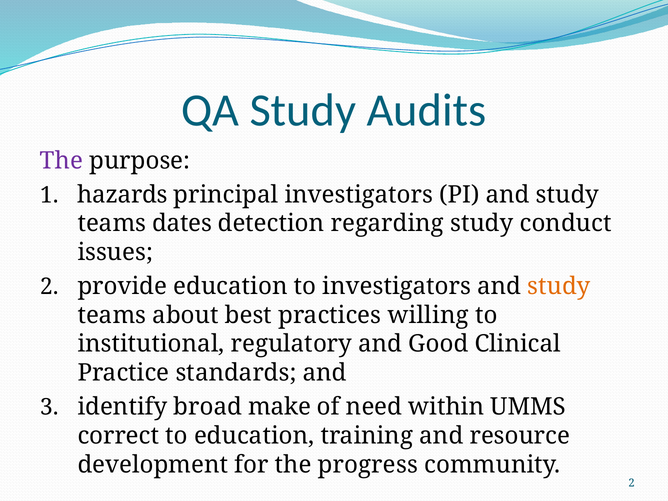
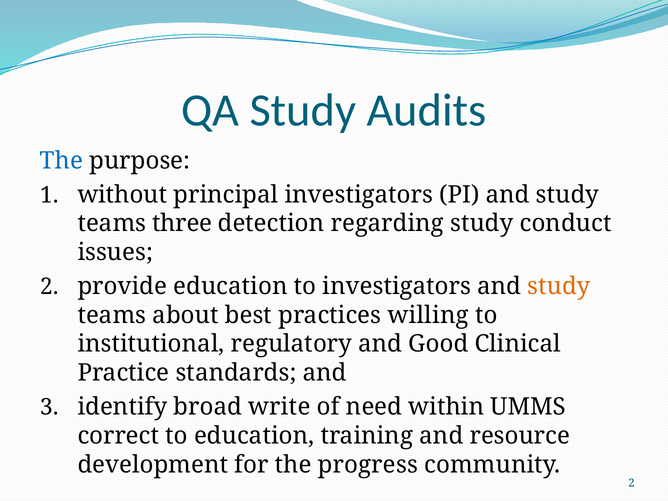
The colour: purple -> blue (61, 161)
hazards: hazards -> without (122, 195)
dates: dates -> three (182, 224)
make: make -> write (279, 407)
